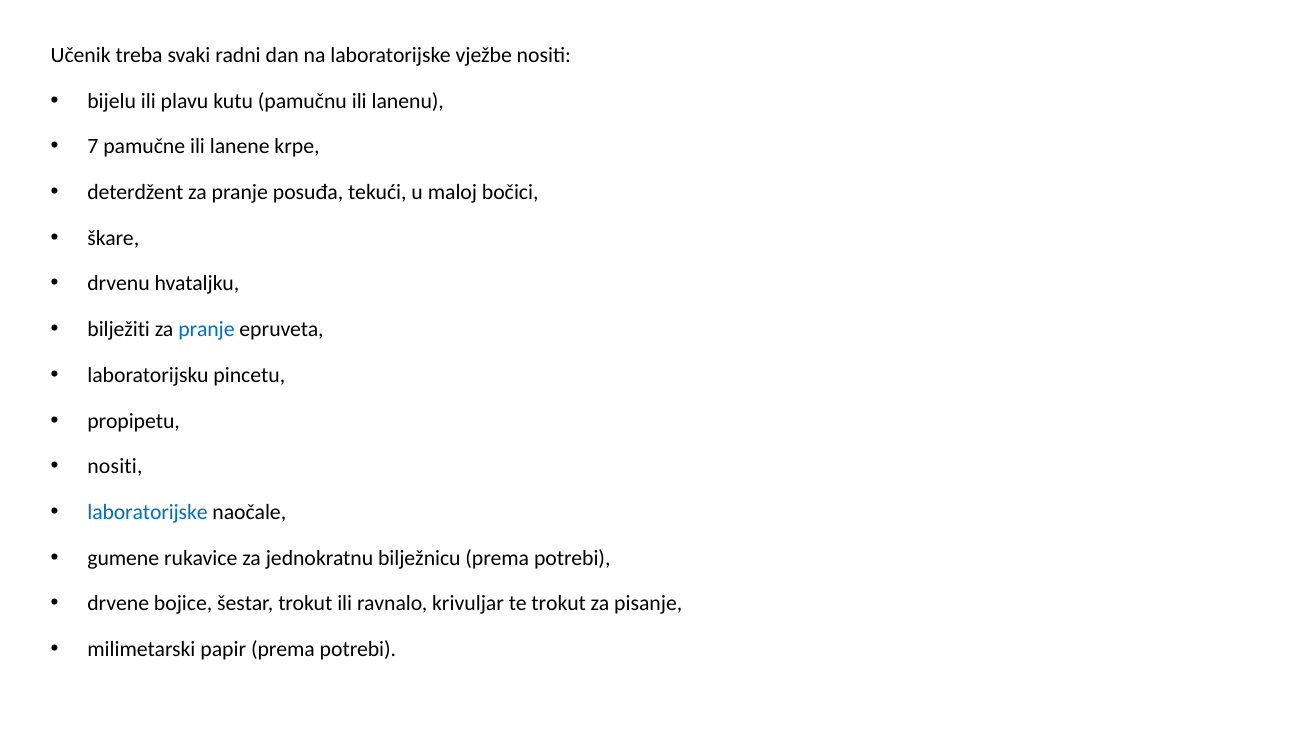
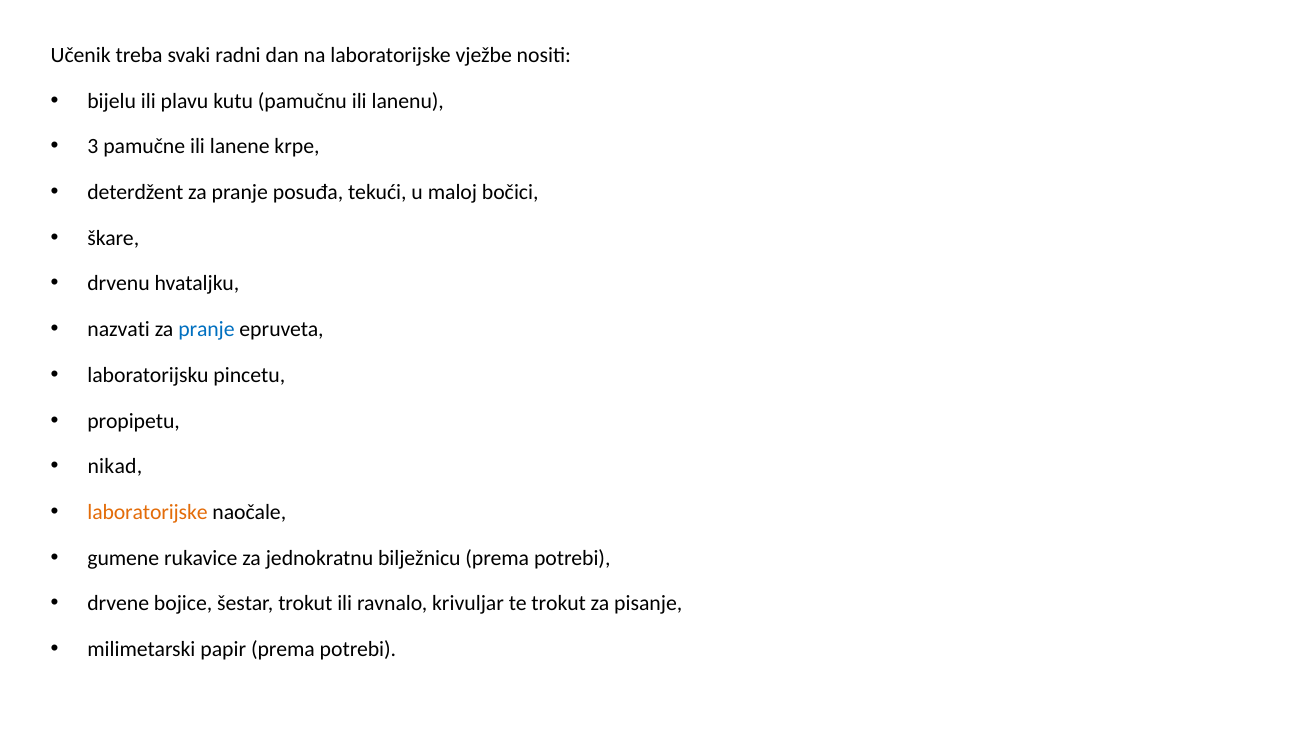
7: 7 -> 3 (93, 147)
bilježiti: bilježiti -> nazvati (119, 330)
nositi: nositi -> nikad (115, 467)
laboratorijske colour: blue -> orange (148, 512)
